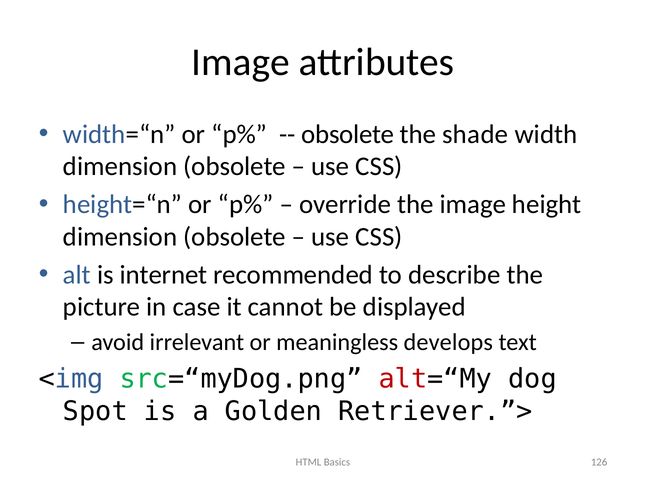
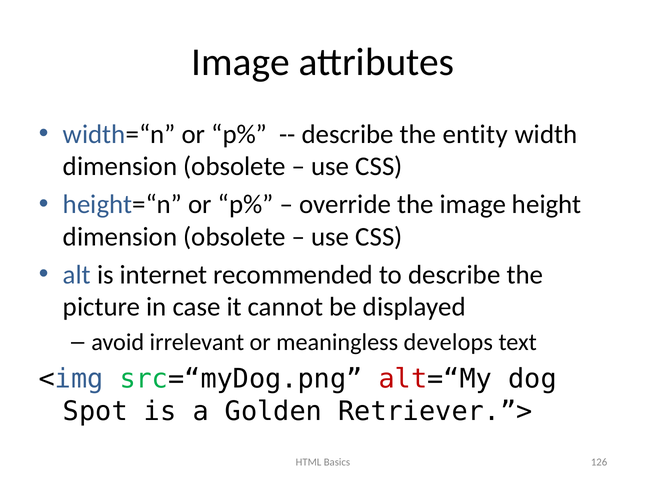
obsolete: obsolete -> describe (348, 134)
shade: shade -> entity (475, 134)
